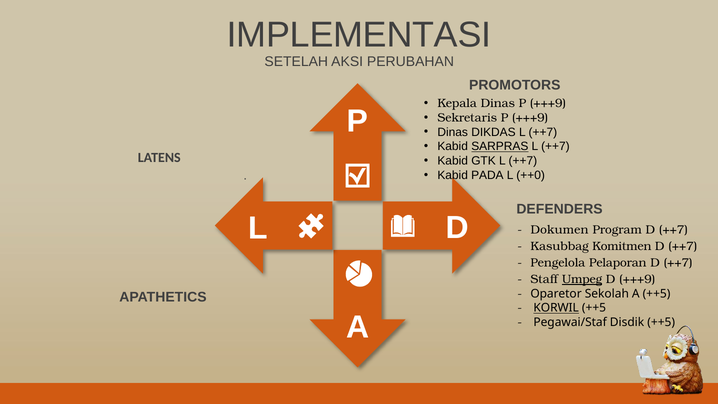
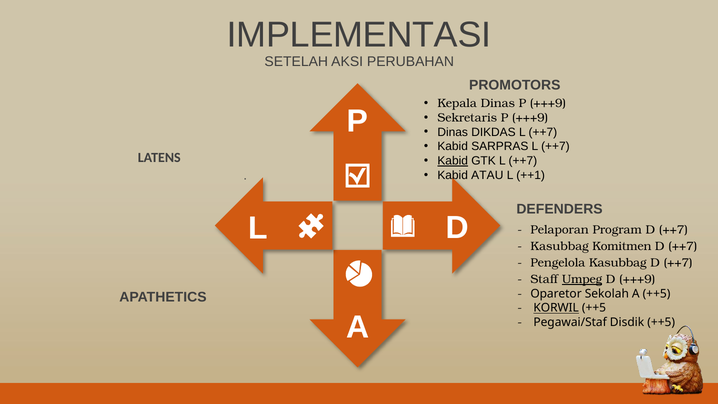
SARPRAS underline: present -> none (500, 146)
Kabid underline: none -> present (453, 161)
PADA: PADA -> ATAU (487, 175)
++0: ++0 -> ++1 (531, 175)
Dokumen: Dokumen -> Pelaporan (560, 230)
Pengelola Pelaporan: Pelaporan -> Kasubbag (618, 263)
